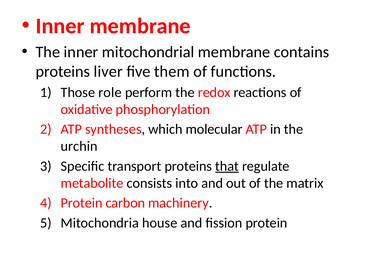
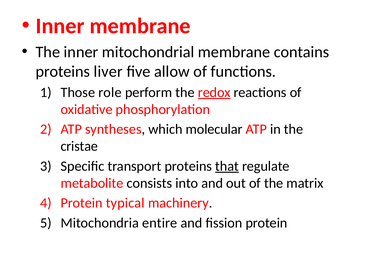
them: them -> allow (172, 71)
redox underline: none -> present (214, 92)
urchin: urchin -> cristae (79, 146)
carbon: carbon -> typical (125, 203)
house: house -> entire (160, 223)
